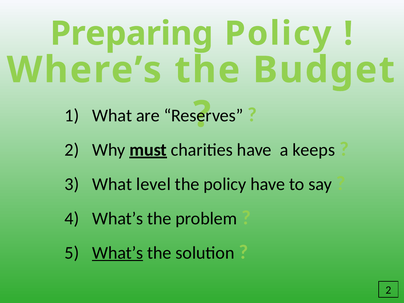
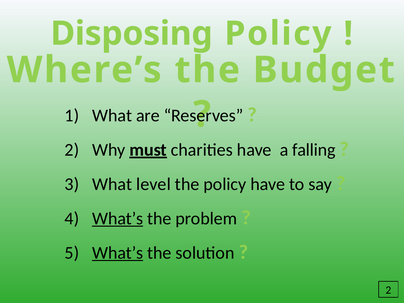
Preparing: Preparing -> Disposing (132, 34)
keeps: keeps -> falling (314, 150)
What’s underline: none -> present (118, 219)
